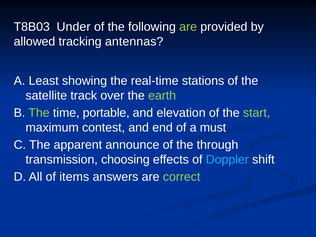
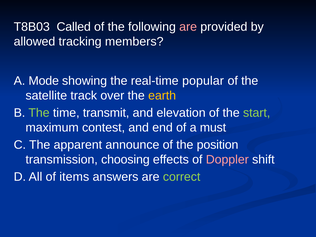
Under: Under -> Called (74, 27)
are colour: light green -> pink (188, 27)
antennas: antennas -> members (134, 42)
Least: Least -> Mode (44, 81)
stations: stations -> popular (203, 81)
earth colour: light green -> yellow (162, 96)
portable: portable -> transmit (106, 113)
through: through -> position (218, 145)
Doppler colour: light blue -> pink (227, 160)
